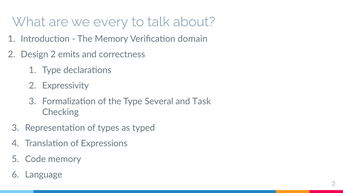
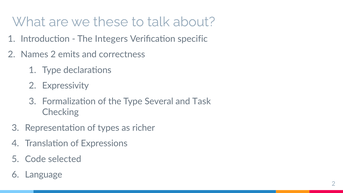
every: every -> these (111, 22)
The Memory: Memory -> Integers (111, 39)
domain: domain -> specific (193, 39)
Design: Design -> Names (34, 54)
typed: typed -> richer (144, 128)
Code memory: memory -> selected (65, 159)
